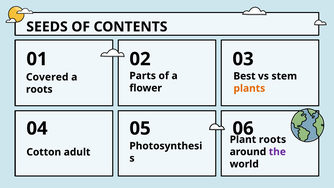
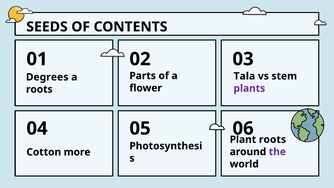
Best: Best -> Tala (244, 76)
Covered: Covered -> Degrees (47, 77)
plants colour: orange -> purple (249, 88)
adult: adult -> more (77, 152)
